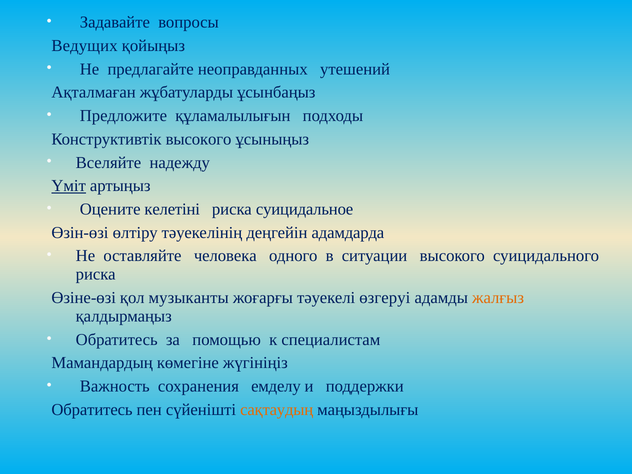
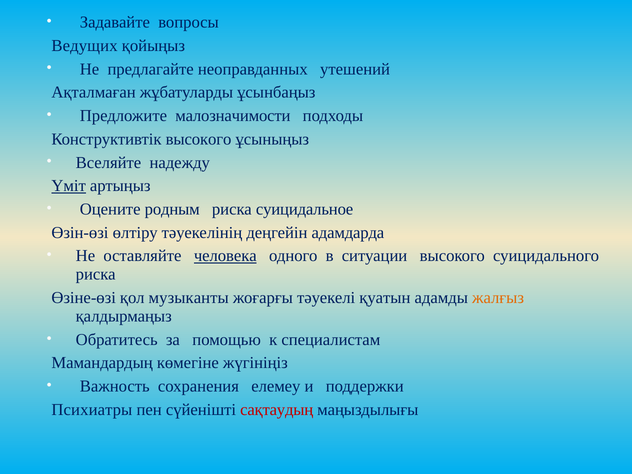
құламалылығын: құламалылығын -> малозначимости (233, 116)
келетіні: келетіні -> родным (172, 209)
человека underline: none -> present (225, 256)
өзгеруі: өзгеруі -> қуатын (385, 298)
емделу: емделу -> елемеу (276, 386)
Обратитесь: Обратитесь -> Психиатры (92, 410)
сақтаудың colour: orange -> red (277, 410)
